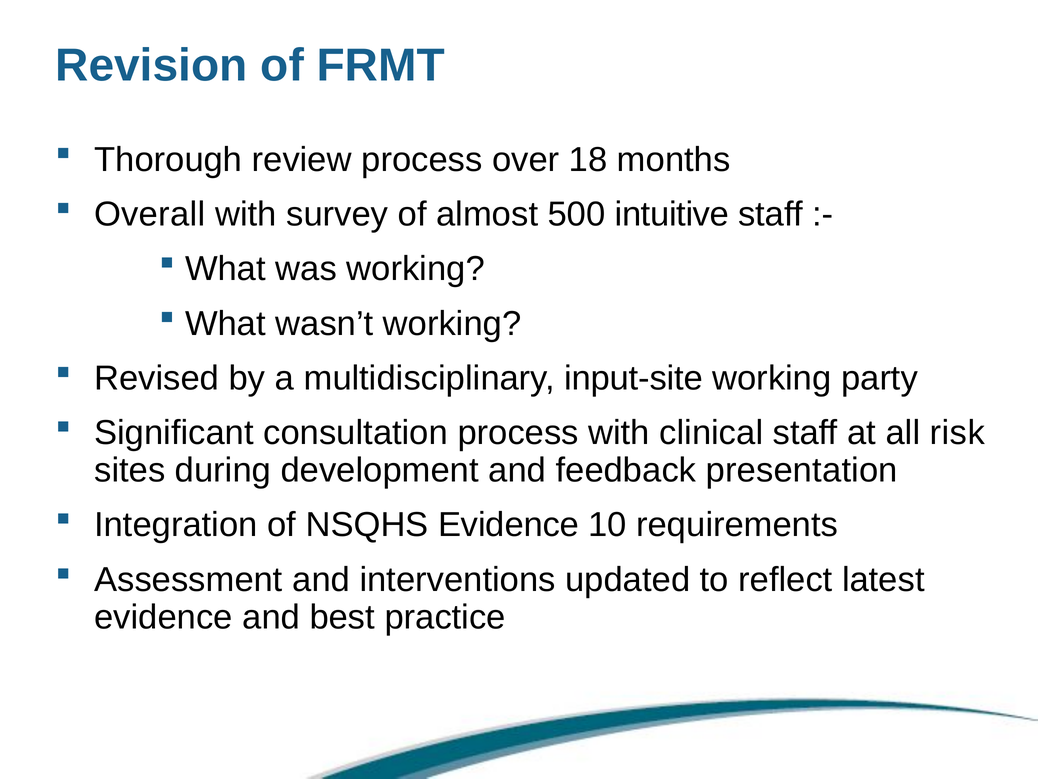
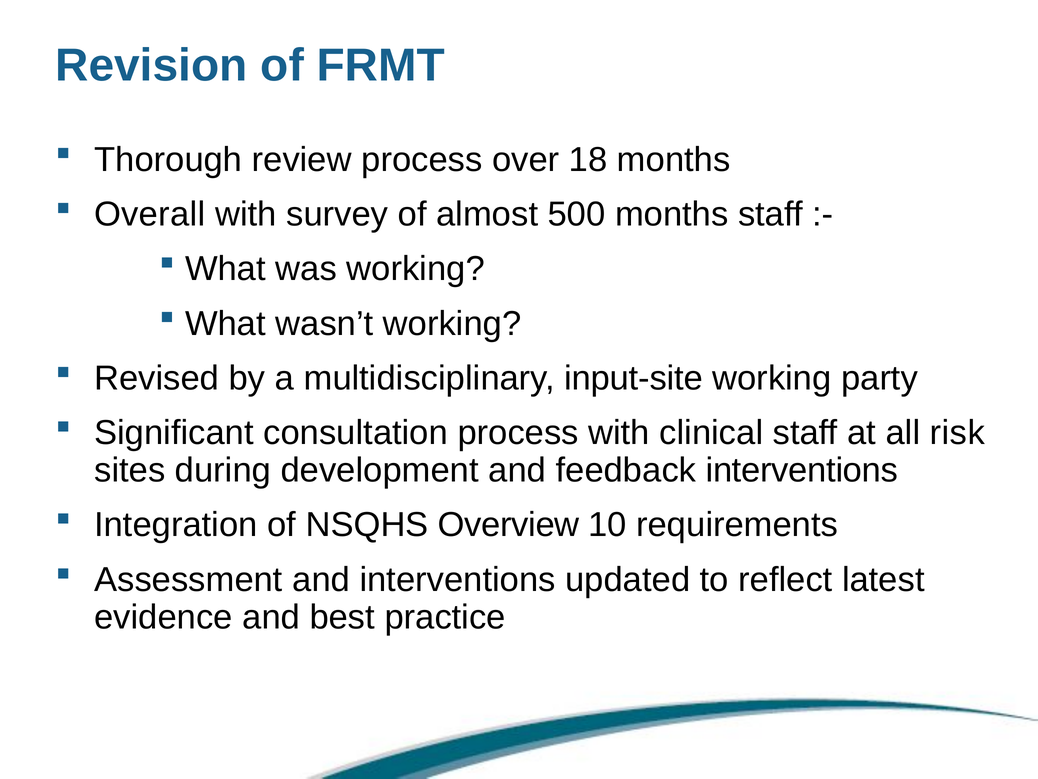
500 intuitive: intuitive -> months (672, 214)
feedback presentation: presentation -> interventions (802, 470)
NSQHS Evidence: Evidence -> Overview (509, 525)
